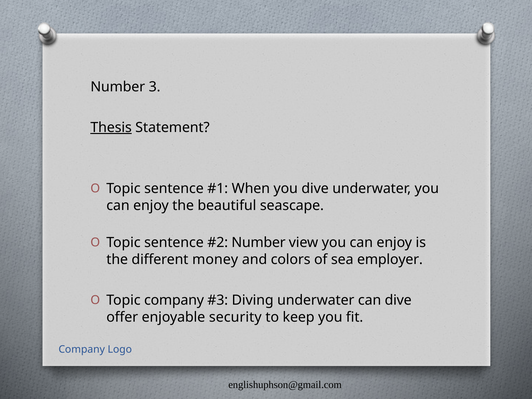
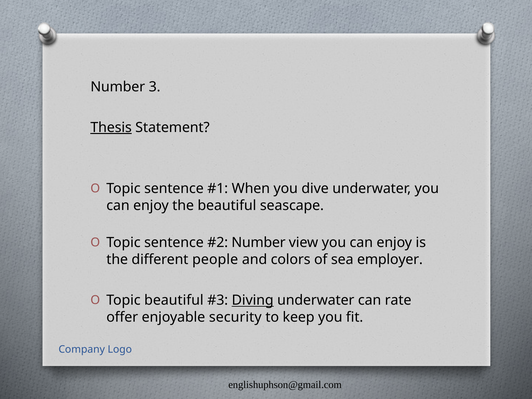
money: money -> people (215, 260)
Topic company: company -> beautiful (174, 300)
Diving underline: none -> present (253, 300)
can dive: dive -> rate (398, 300)
